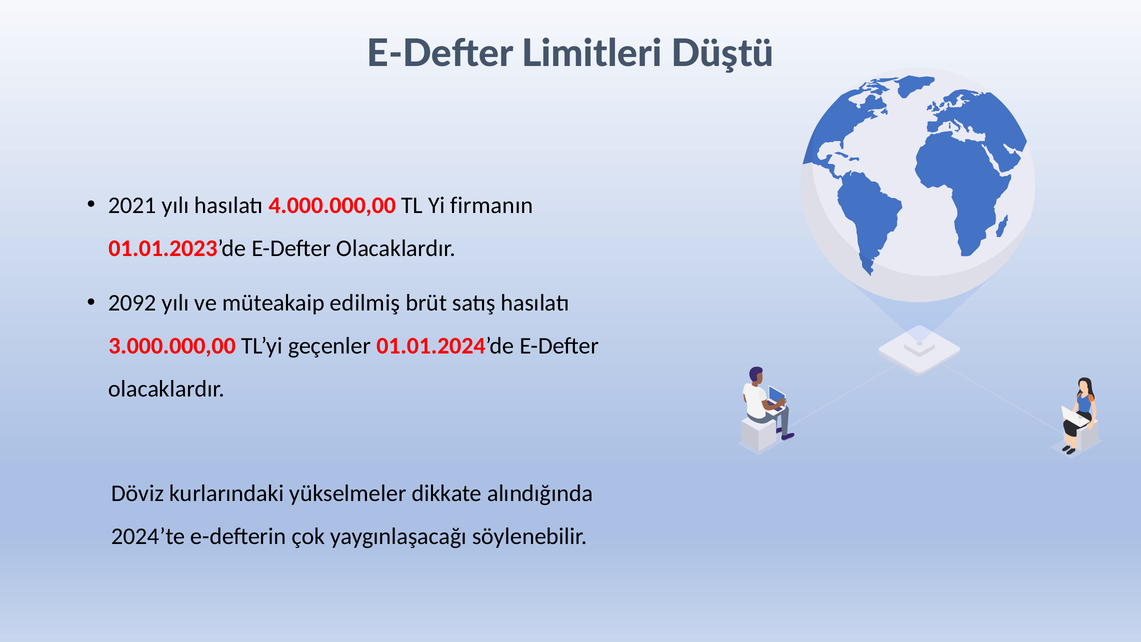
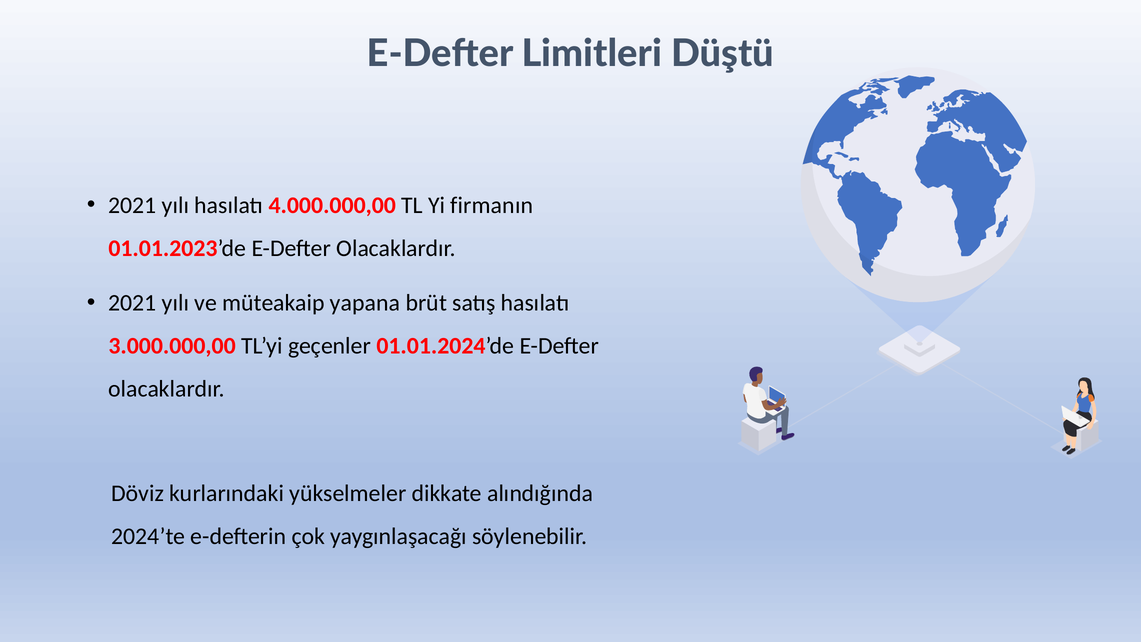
2092: 2092 -> 2021 (132, 303)
edilmiş: edilmiş -> yapana (365, 303)
